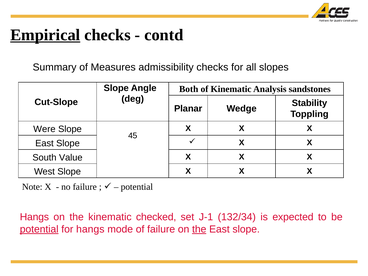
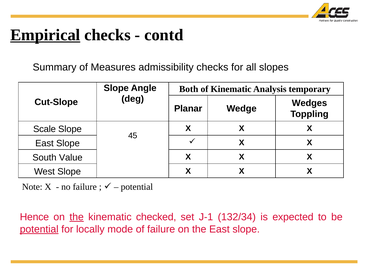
sandstones: sandstones -> temporary (310, 89)
Stability: Stability -> Wedges (309, 103)
Were: Were -> Scale (45, 129)
Hangs: Hangs -> Hence (34, 217)
the underline: none -> present (77, 217)
for hangs: hangs -> locally (90, 229)
the underline: present -> none (199, 229)
